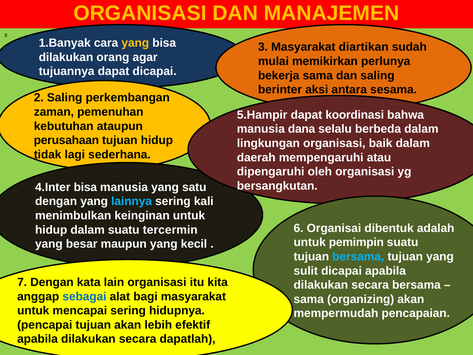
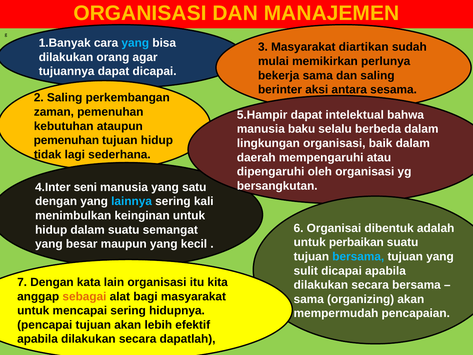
yang colour: yellow -> light blue (135, 43)
koordinasi: koordinasi -> intelektual (355, 115)
dana: dana -> baku (302, 129)
perusahaan: perusahaan -> pemenuhan (66, 140)
4.Inter bisa: bisa -> seni (85, 187)
tercermin: tercermin -> semangat (170, 230)
pemimpin: pemimpin -> perbaikan (356, 242)
sebagai colour: blue -> orange (84, 296)
